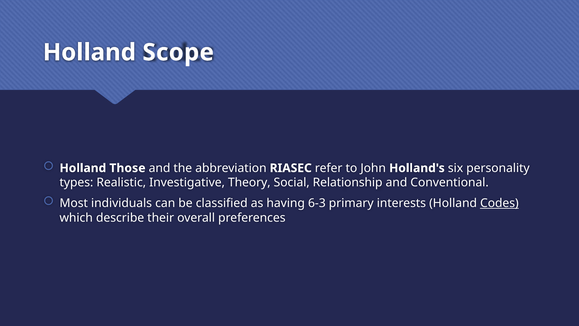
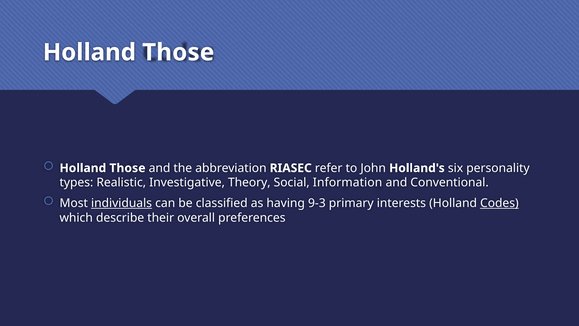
Scope: Scope -> Those (178, 52)
Relationship: Relationship -> Information (348, 182)
individuals underline: none -> present (122, 203)
6-3: 6-3 -> 9-3 (317, 203)
